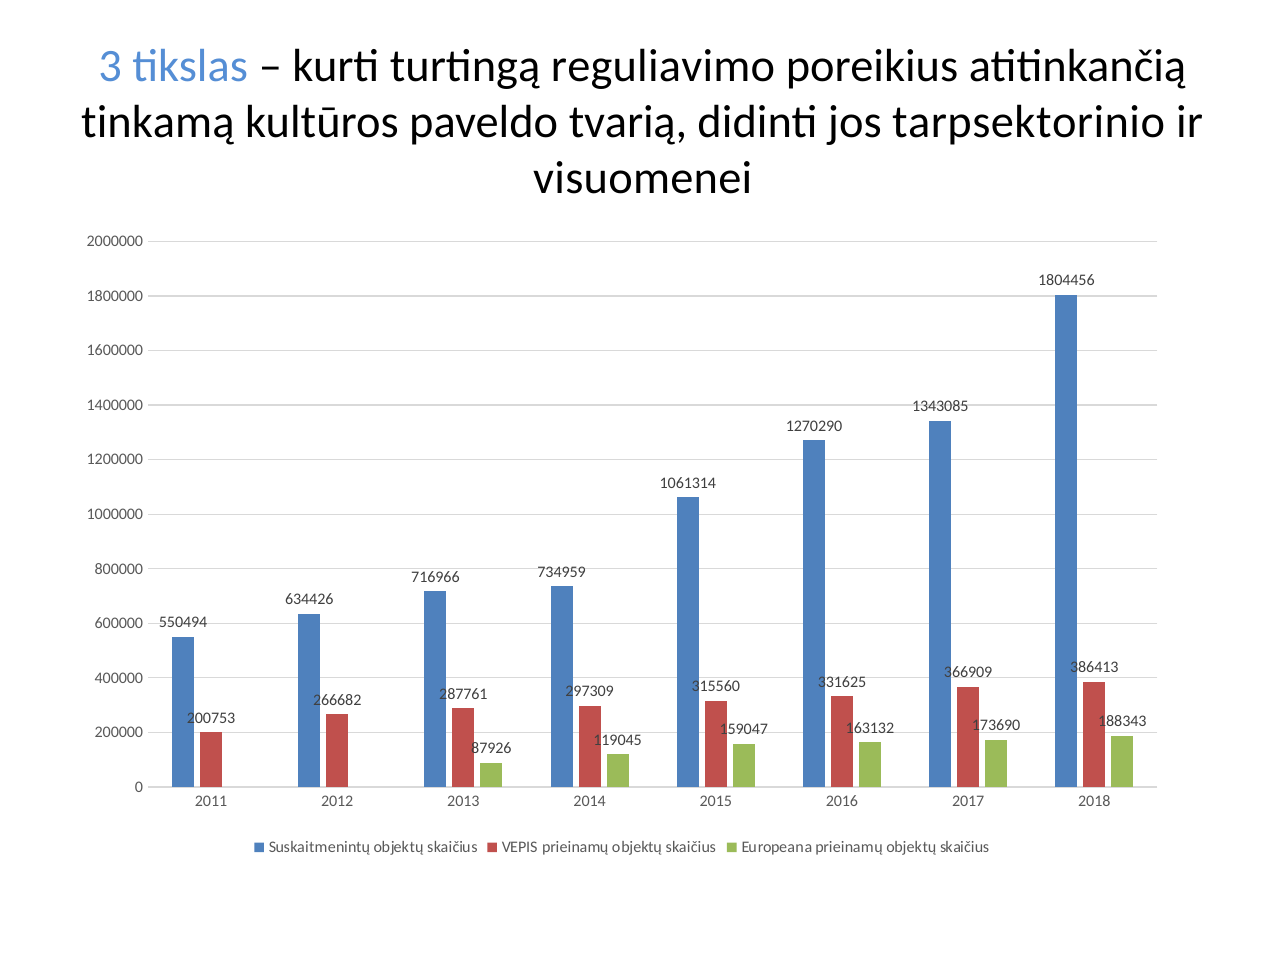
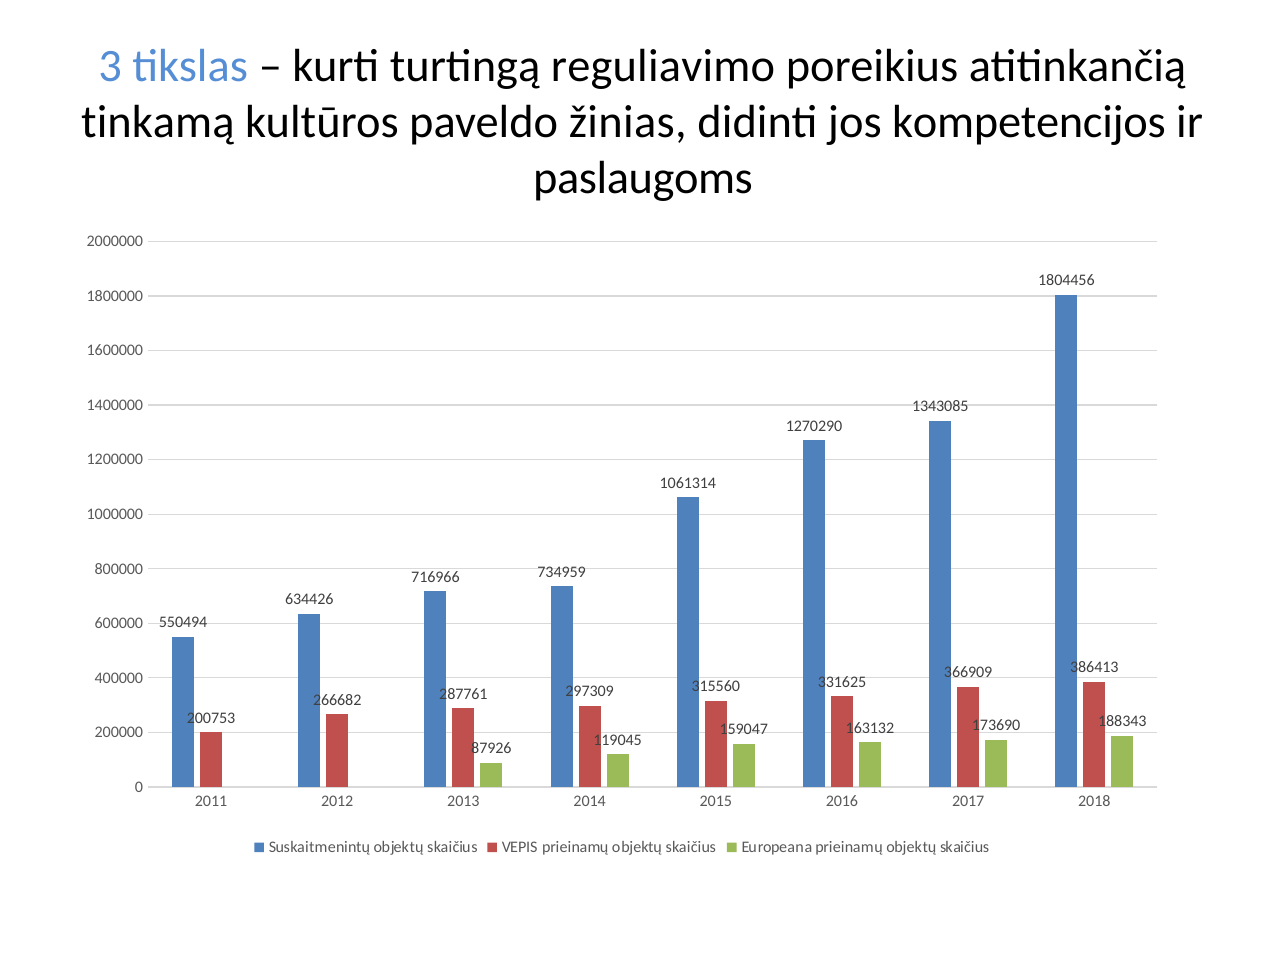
tvarią: tvarią -> žinias (628, 122)
tarpsektorinio: tarpsektorinio -> kompetencijos (1029, 122)
visuomenei: visuomenei -> paslaugoms (643, 178)
